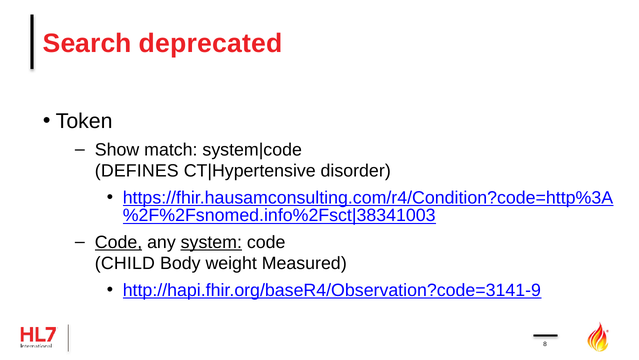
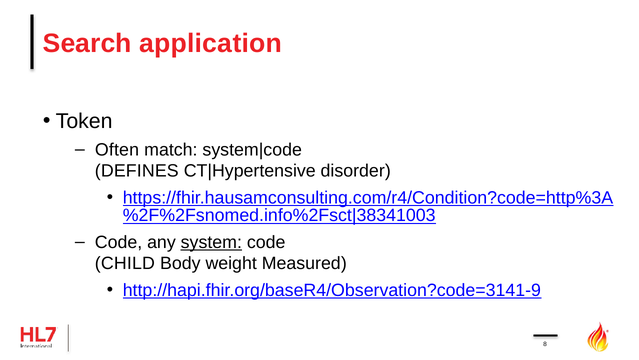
deprecated: deprecated -> application (211, 44)
Show: Show -> Often (117, 150)
Code underline: present -> none (119, 242)
